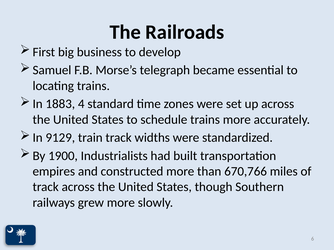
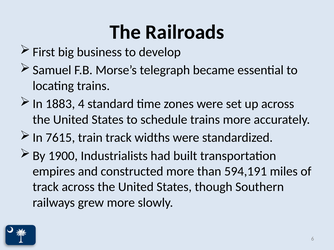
9129: 9129 -> 7615 (60, 138)
670,766: 670,766 -> 594,191 (246, 172)
